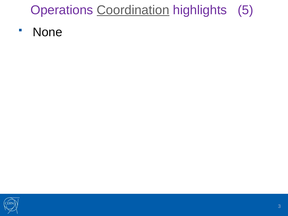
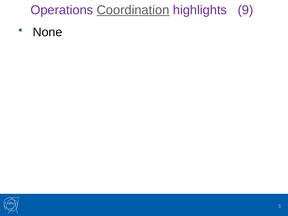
5: 5 -> 9 (245, 10)
